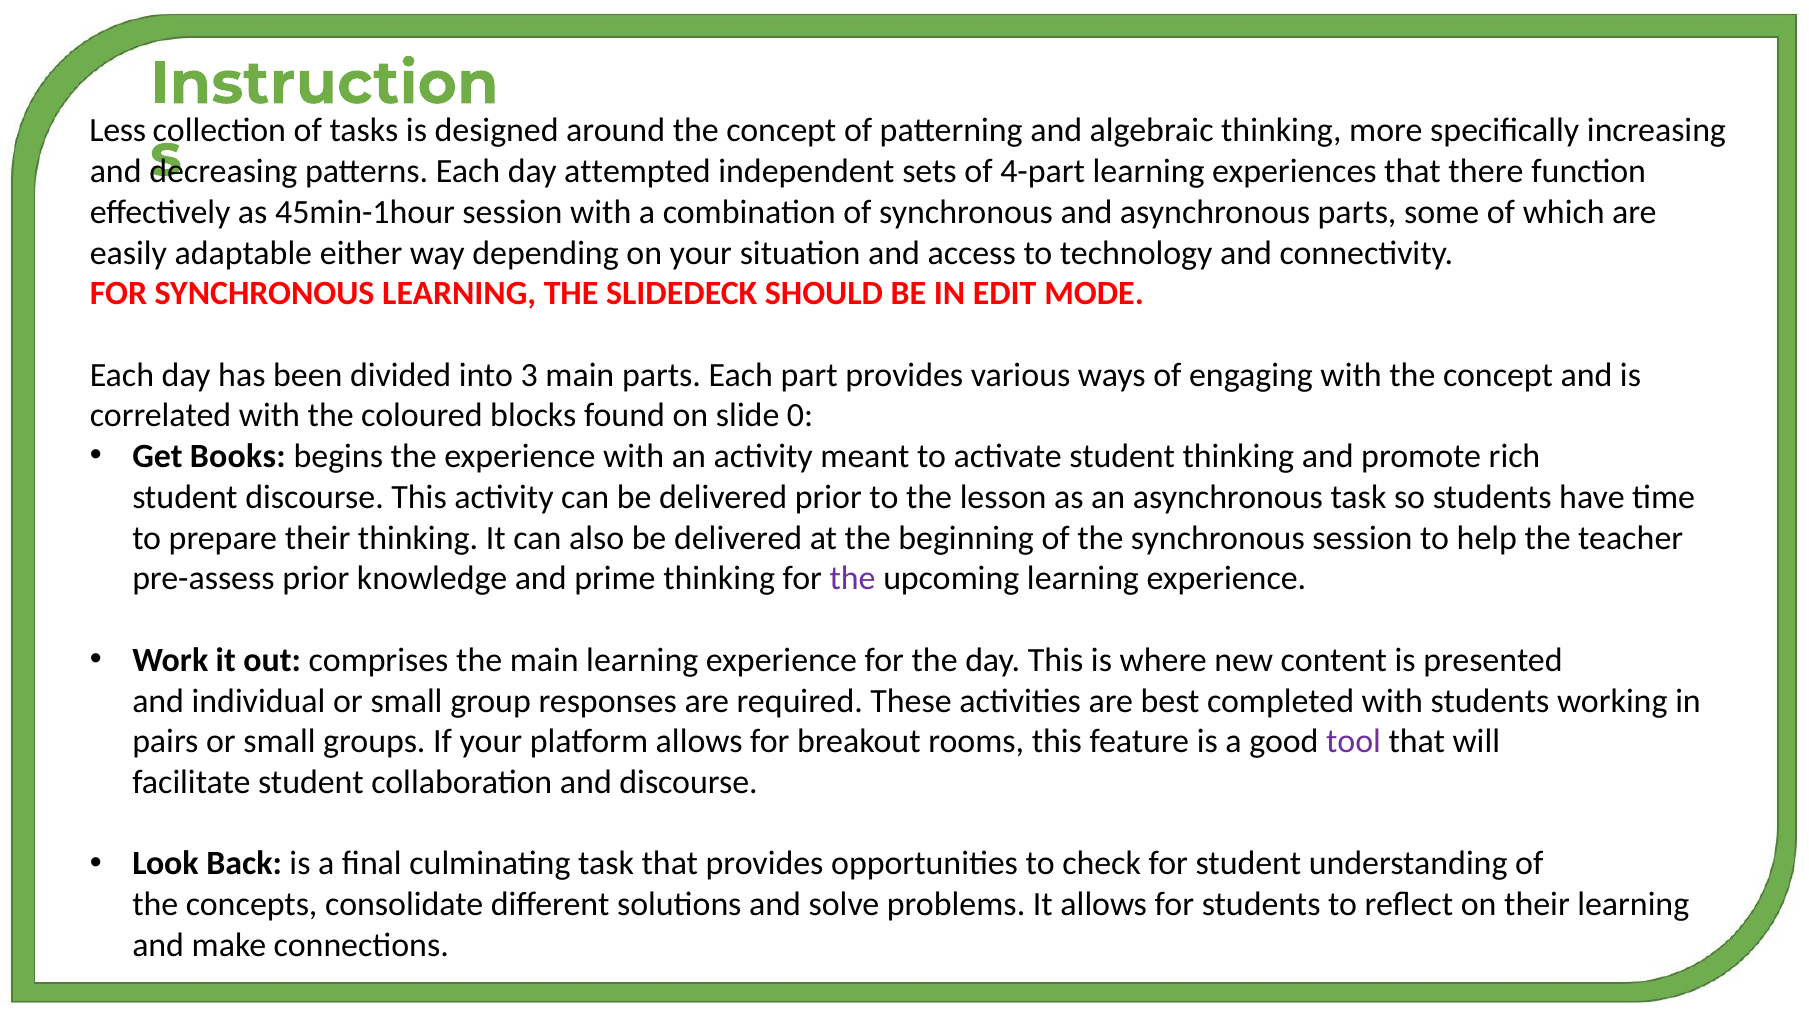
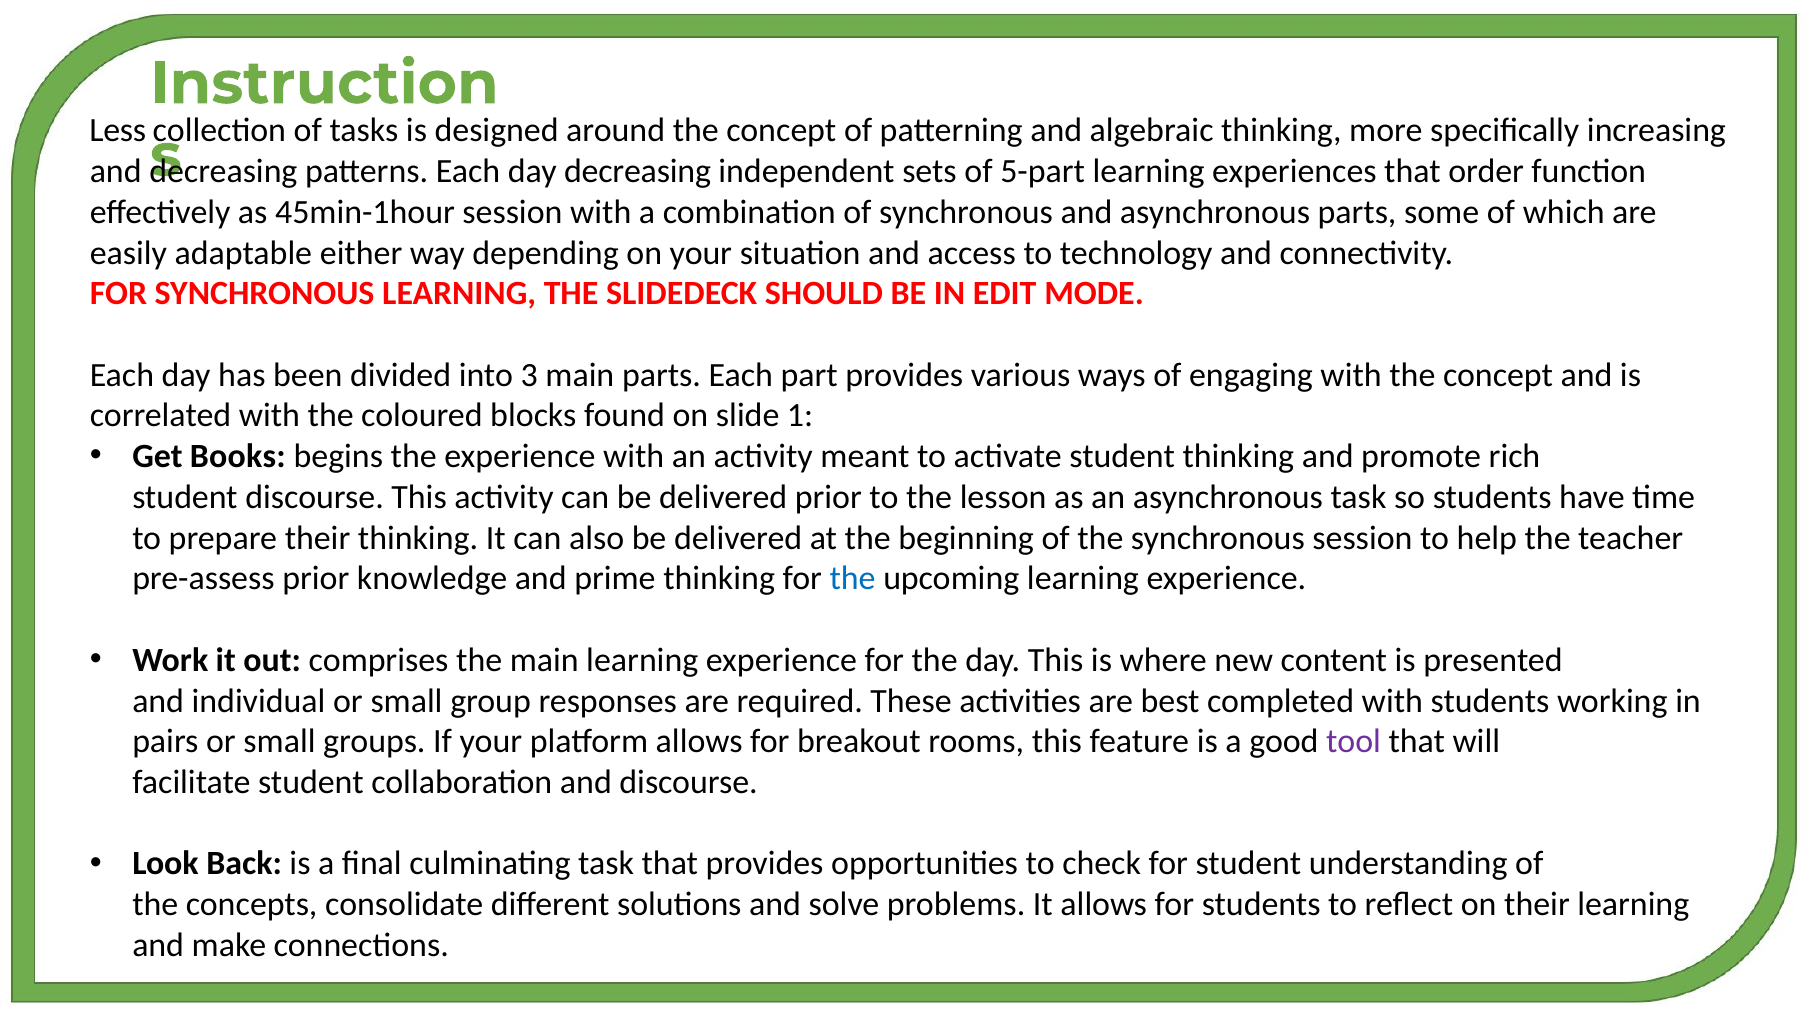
day attempted: attempted -> decreasing (638, 171)
4-part: 4-part -> 5-part (1043, 171)
there: there -> order (1486, 171)
0: 0 -> 1 (800, 416)
the colour: purple -> blue (852, 578)
